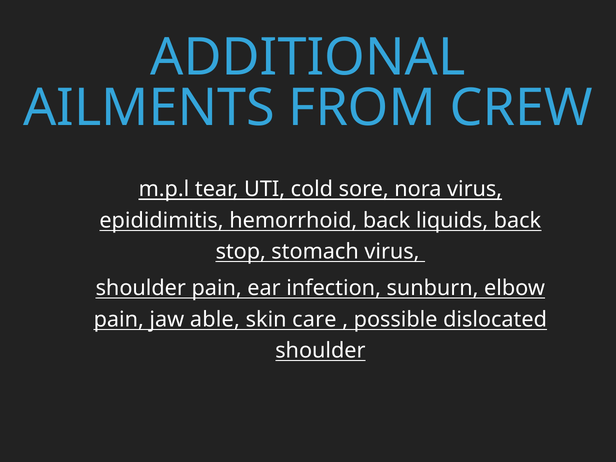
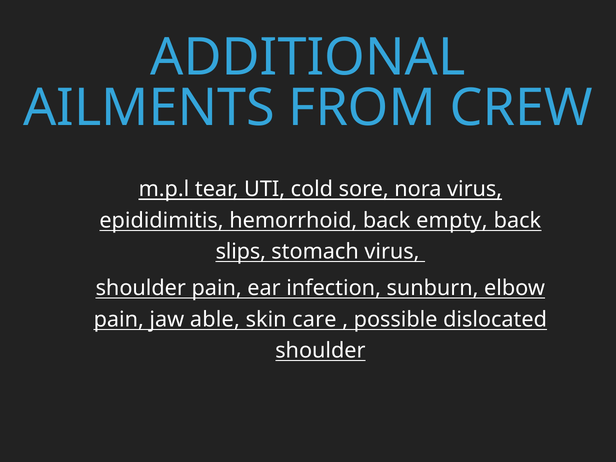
liquids: liquids -> empty (452, 221)
stop: stop -> slips (241, 252)
